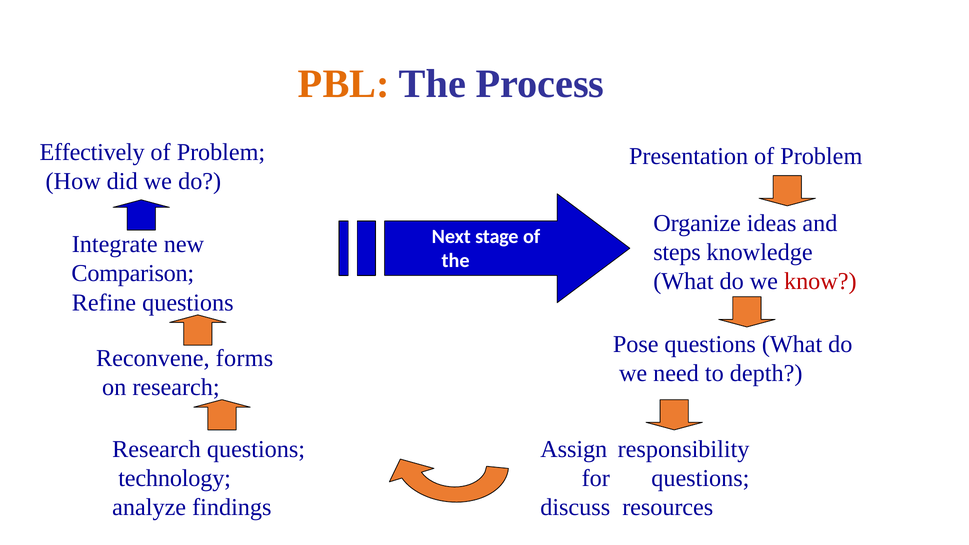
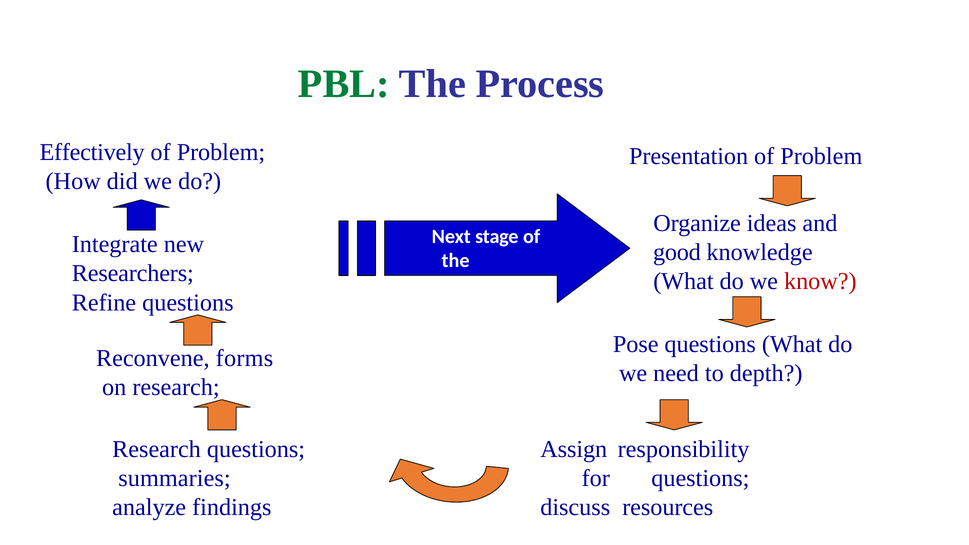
PBL colour: orange -> green (344, 84)
steps: steps -> good (677, 252)
Comparison: Comparison -> Researchers (133, 273)
technology: technology -> summaries (174, 478)
